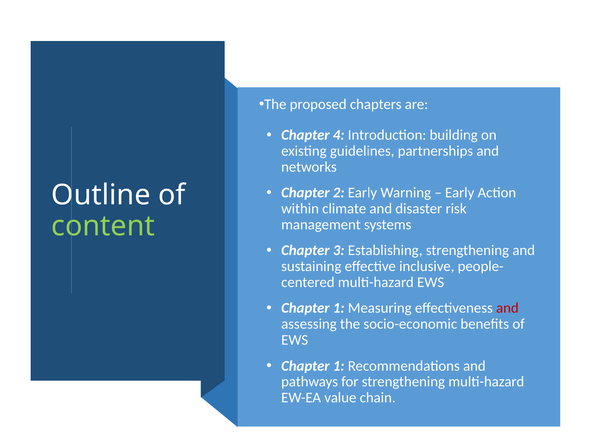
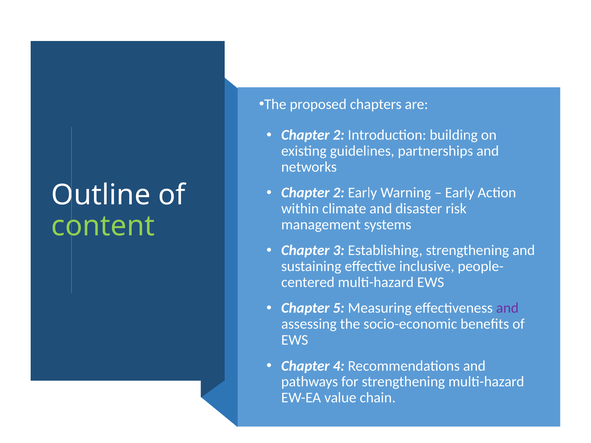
4: 4 -> 2 (339, 135)
1: 1 -> 5 (339, 308)
and colour: red -> purple (507, 308)
1: 1 -> 4 (339, 366)
